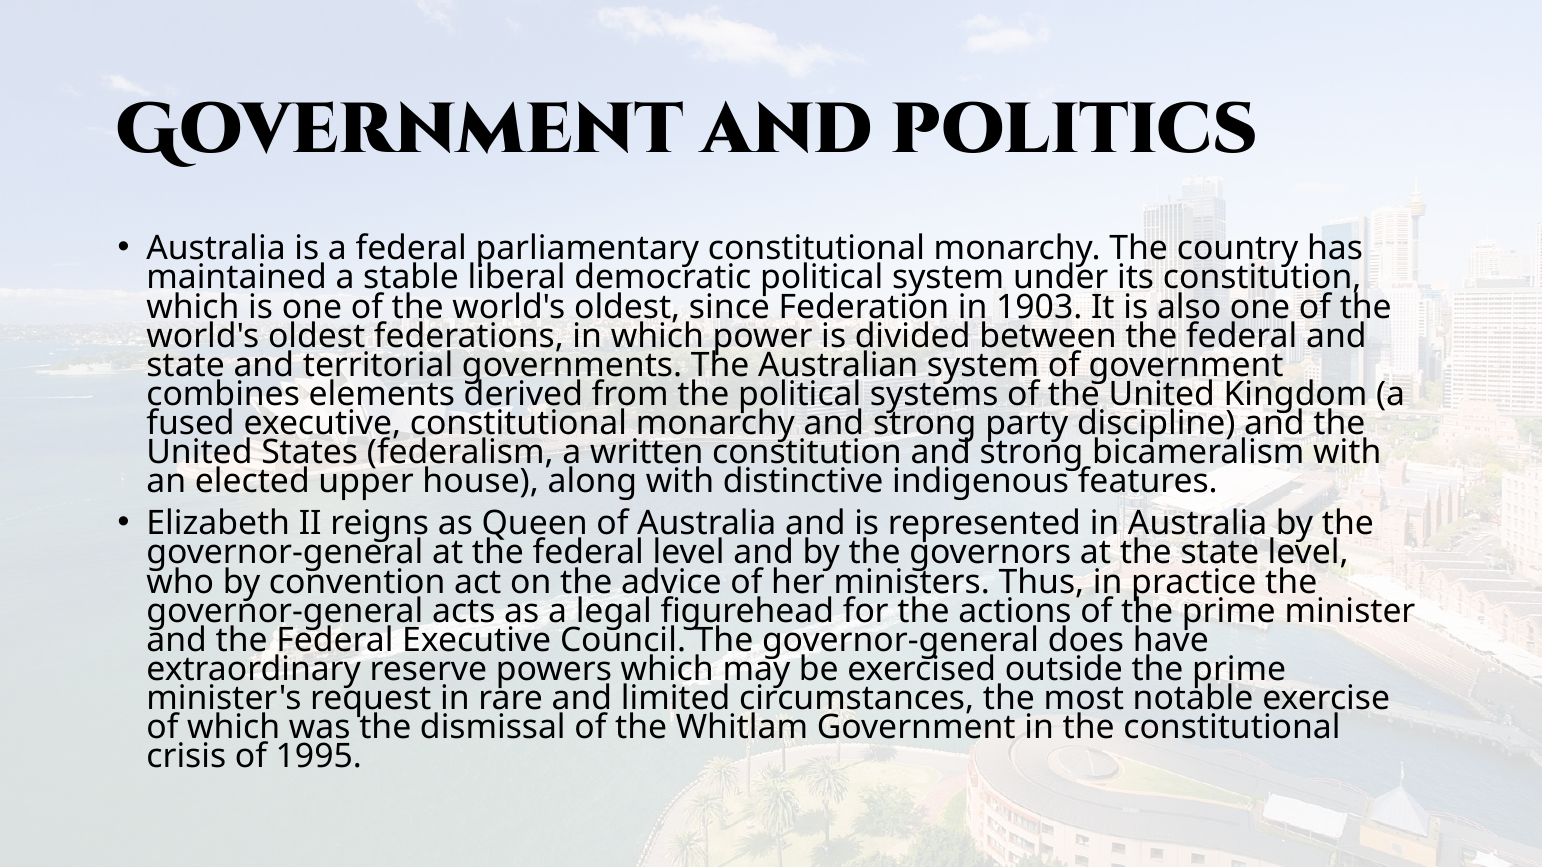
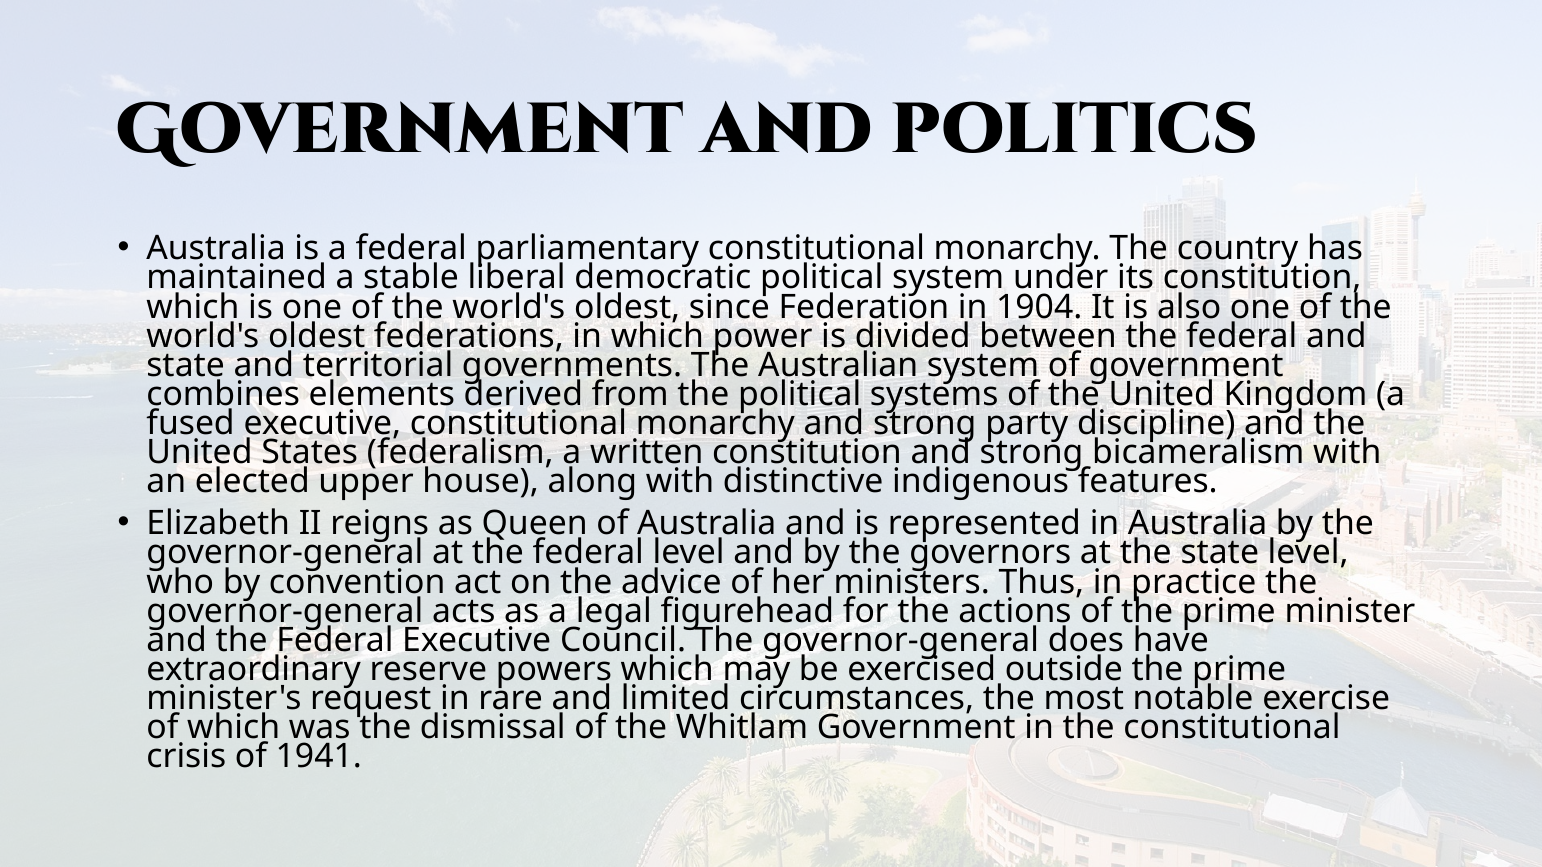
1903: 1903 -> 1904 (1039, 307)
1995: 1995 -> 1941 (319, 757)
